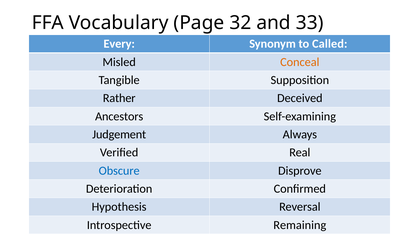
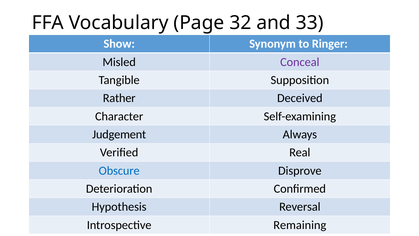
Every: Every -> Show (119, 44)
Called: Called -> Ringer (330, 44)
Conceal colour: orange -> purple (300, 62)
Ancestors: Ancestors -> Character (119, 116)
